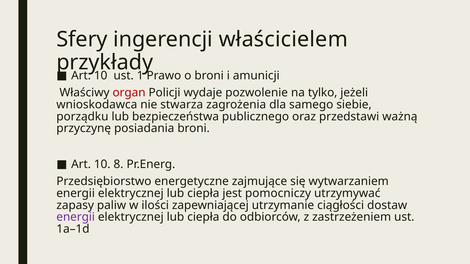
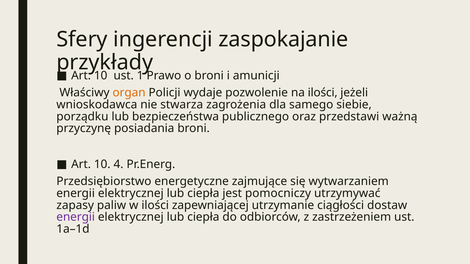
właścicielem: właścicielem -> zaspokajanie (283, 39)
organ colour: red -> orange (129, 93)
na tylko: tylko -> ilości (323, 93)
8: 8 -> 4 (119, 164)
